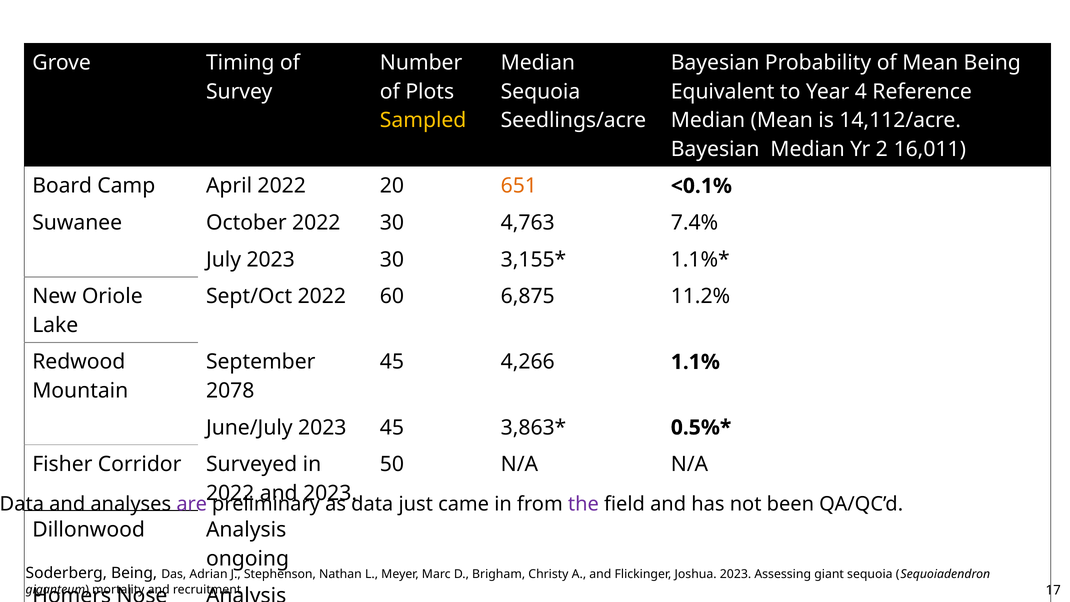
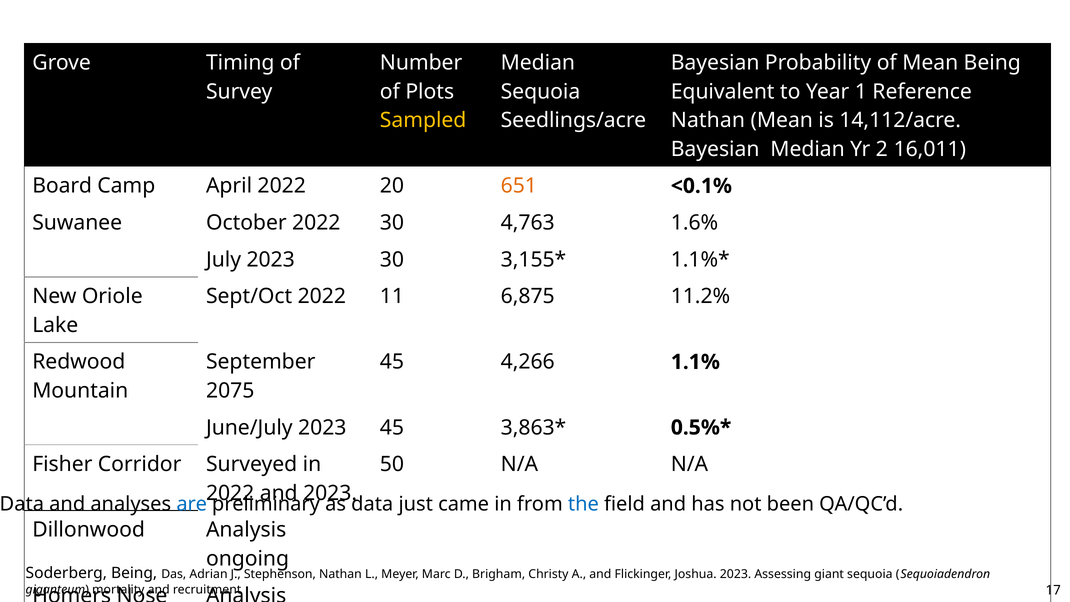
4: 4 -> 1 (861, 92)
Median: Median -> Nathan (708, 120)
7.4%: 7.4% -> 1.6% (695, 223)
60: 60 -> 11 (392, 296)
2078: 2078 -> 2075 (230, 391)
are colour: purple -> blue (192, 504)
the colour: purple -> blue (583, 504)
